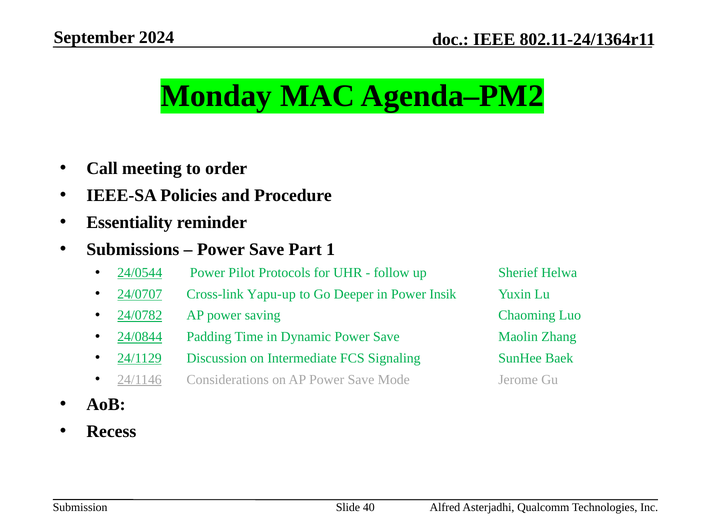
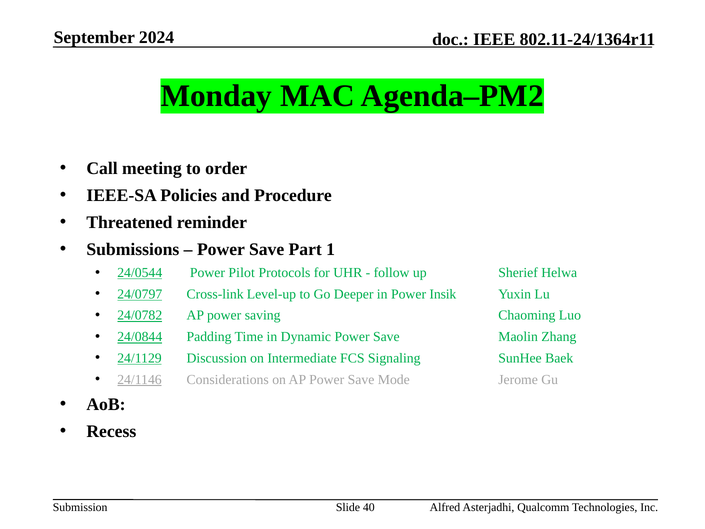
Essentiality: Essentiality -> Threatened (129, 222)
24/0707: 24/0707 -> 24/0797 (140, 294)
Yapu-up: Yapu-up -> Level-up (271, 294)
